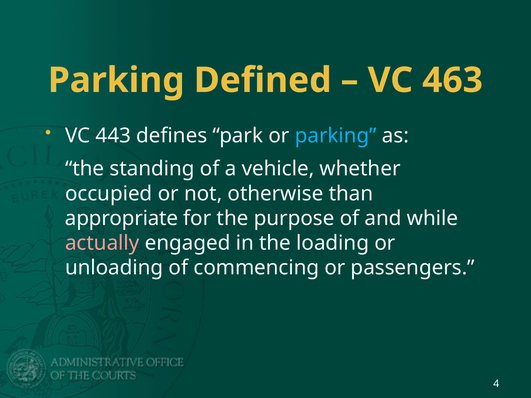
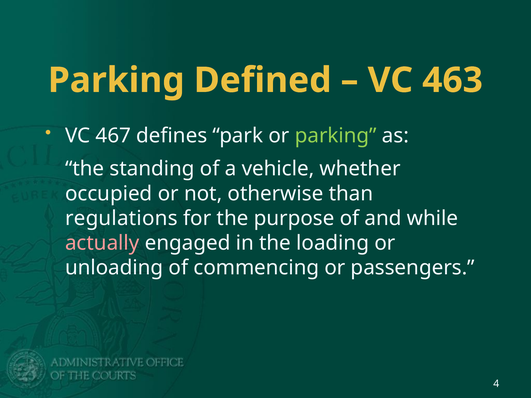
443: 443 -> 467 (113, 136)
parking colour: light blue -> light green (336, 136)
appropriate: appropriate -> regulations (121, 218)
